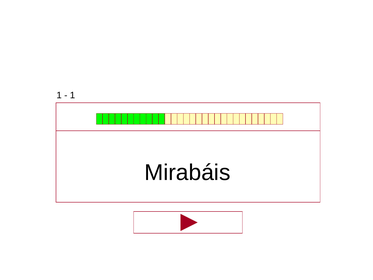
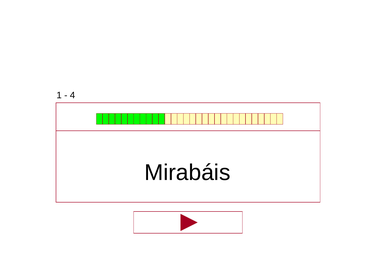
1: 1 -> 4 (73, 95)
